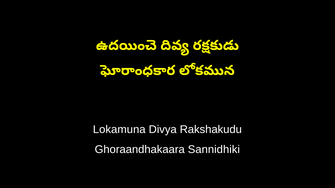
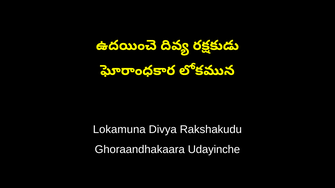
Sannidhiki: Sannidhiki -> Udayinche (214, 150)
